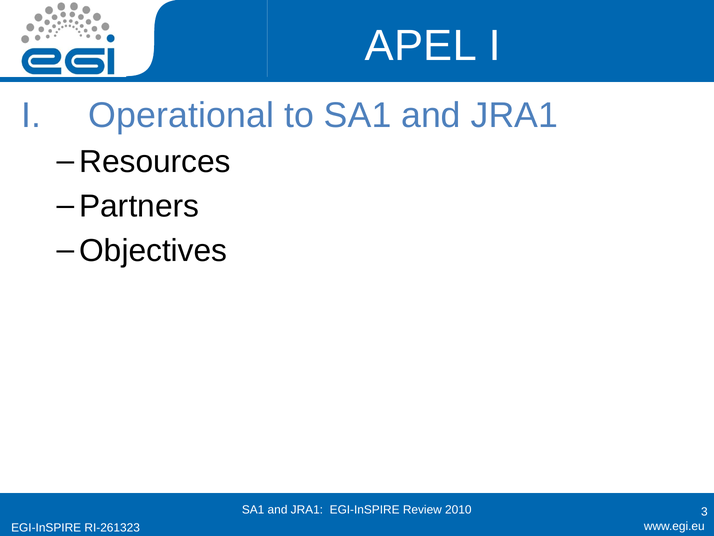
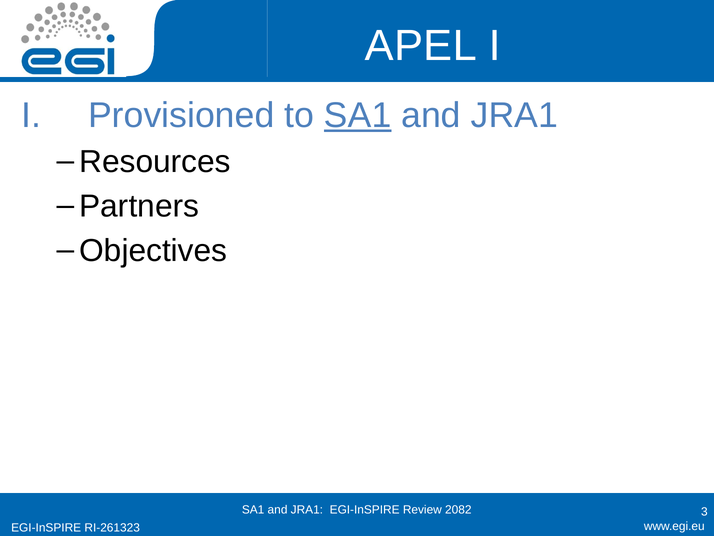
Operational: Operational -> Provisioned (181, 115)
SA1 underline: none -> present (358, 115)
2010: 2010 -> 2082 (458, 509)
